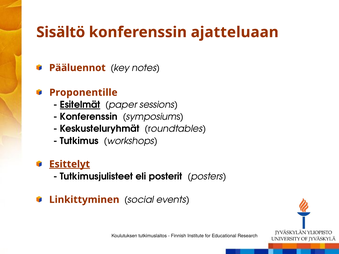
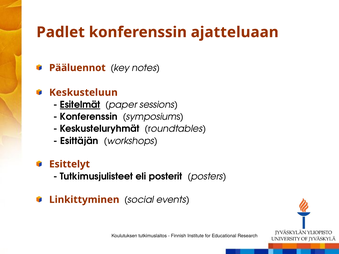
Sisältö: Sisältö -> Padlet (61, 32)
Proponentille: Proponentille -> Keskusteluun (83, 93)
Tutkimus: Tutkimus -> Esittäjän (79, 141)
Esittelyt underline: present -> none (70, 164)
